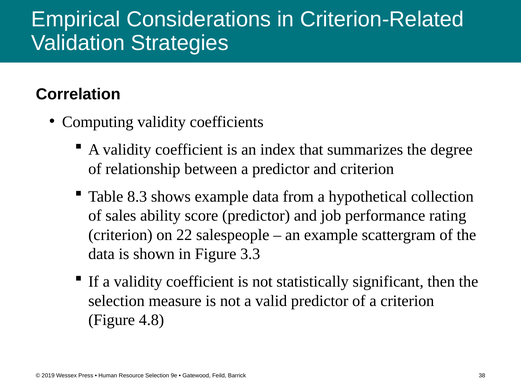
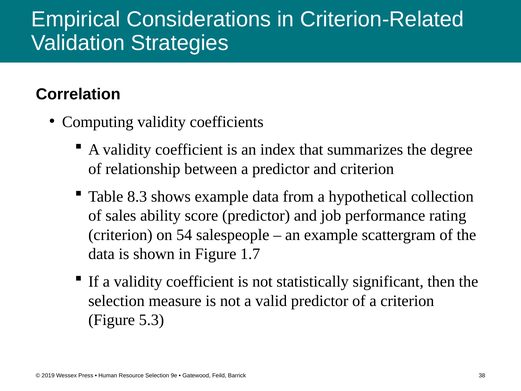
22: 22 -> 54 (184, 235)
3.3: 3.3 -> 1.7 (250, 254)
4.8: 4.8 -> 5.3 (152, 320)
